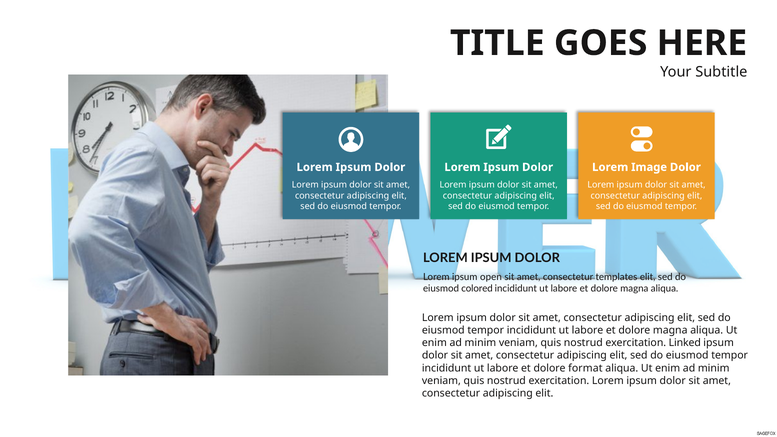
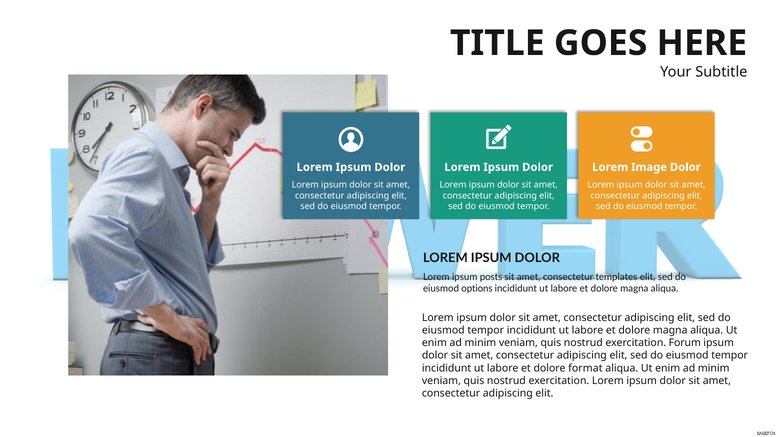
open: open -> posts (491, 277)
colored: colored -> options (477, 289)
Linked: Linked -> Forum (685, 343)
